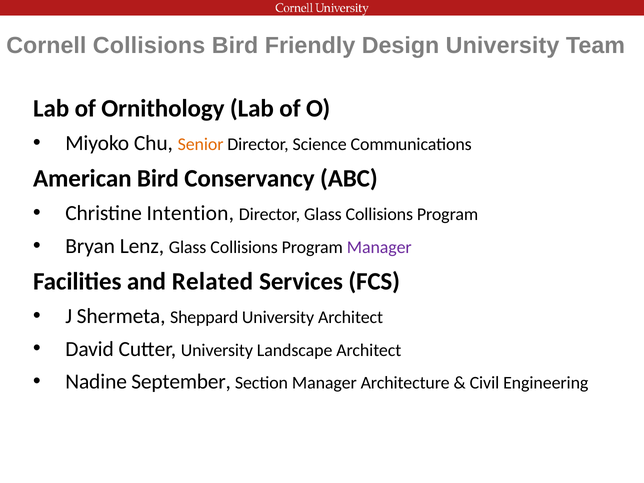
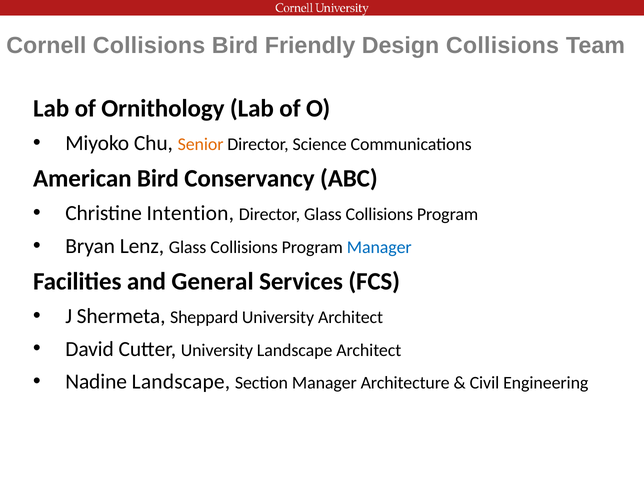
Design University: University -> Collisions (502, 46)
Manager colour: purple -> blue (379, 247)
Related: Related -> General (213, 281)
Nadine September: September -> Landscape (181, 382)
